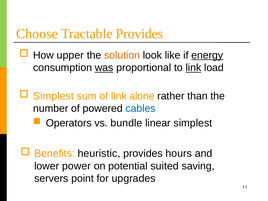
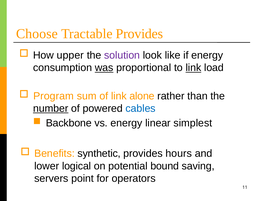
solution colour: orange -> purple (122, 55)
energy underline: present -> none (207, 55)
Simplest: Simplest -> Program (54, 96)
number underline: none -> present (51, 108)
Operators: Operators -> Backbone (69, 123)
vs bundle: bundle -> energy (126, 123)
heuristic: heuristic -> synthetic (99, 153)
power: power -> logical (77, 166)
suited: suited -> bound (165, 166)
upgrades: upgrades -> operators (134, 179)
